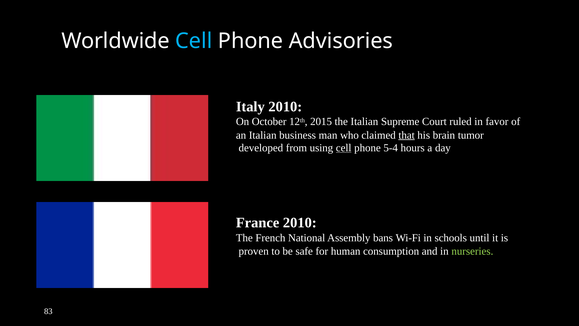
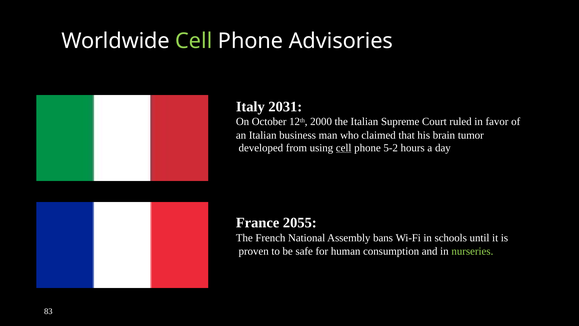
Cell colour: light blue -> light green (194, 41)
Italy 2010: 2010 -> 2031 (285, 107)
2015: 2015 -> 2000 (321, 121)
that underline: present -> none (407, 135)
5-4: 5-4 -> 5-2 (391, 148)
France 2010: 2010 -> 2055 (300, 223)
